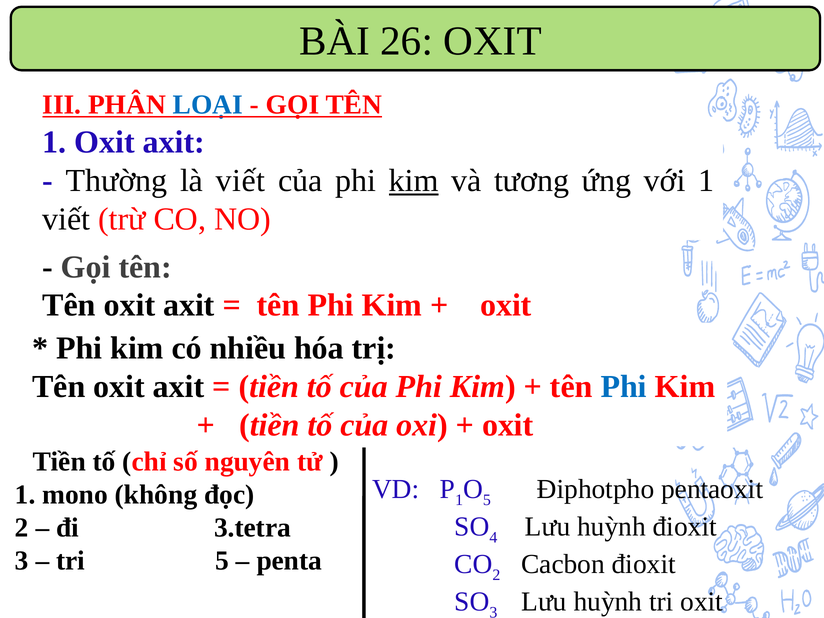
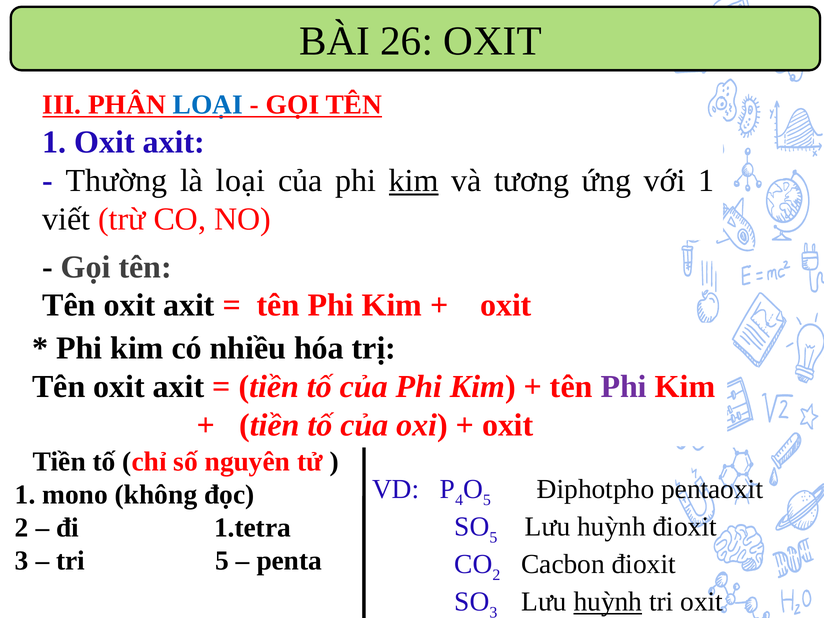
là viết: viết -> loại (240, 181)
Phi colour: blue -> purple (624, 387)
1: 1 -> 4 (459, 500)
4: 4 -> 5 (493, 538)
3.tetra: 3.tetra -> 1.tetra (252, 528)
huỳnh underline: none -> present (608, 602)
